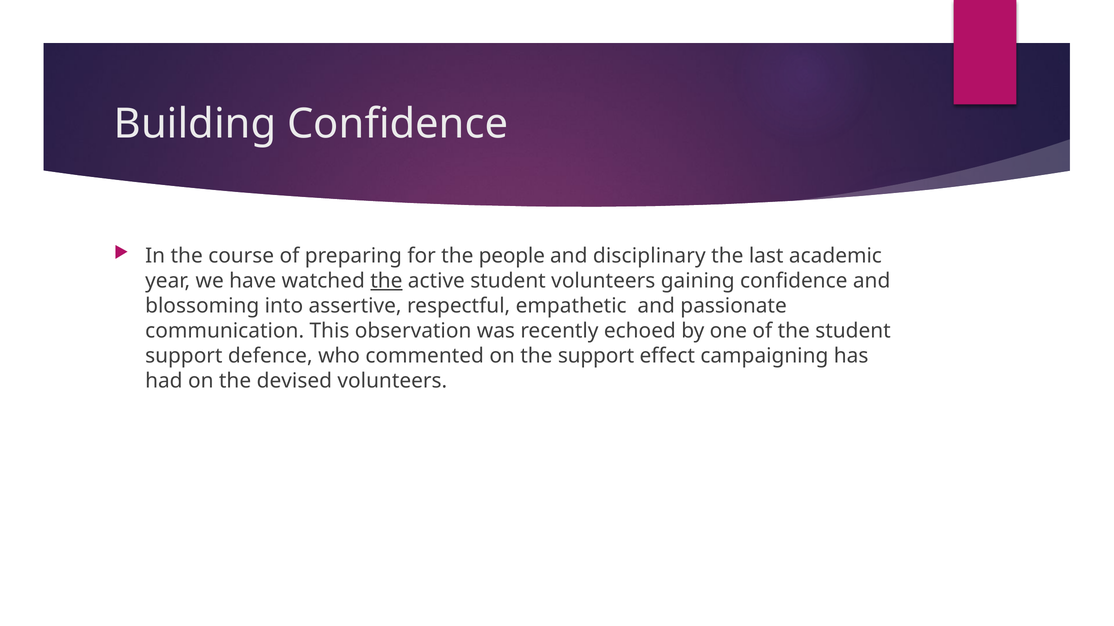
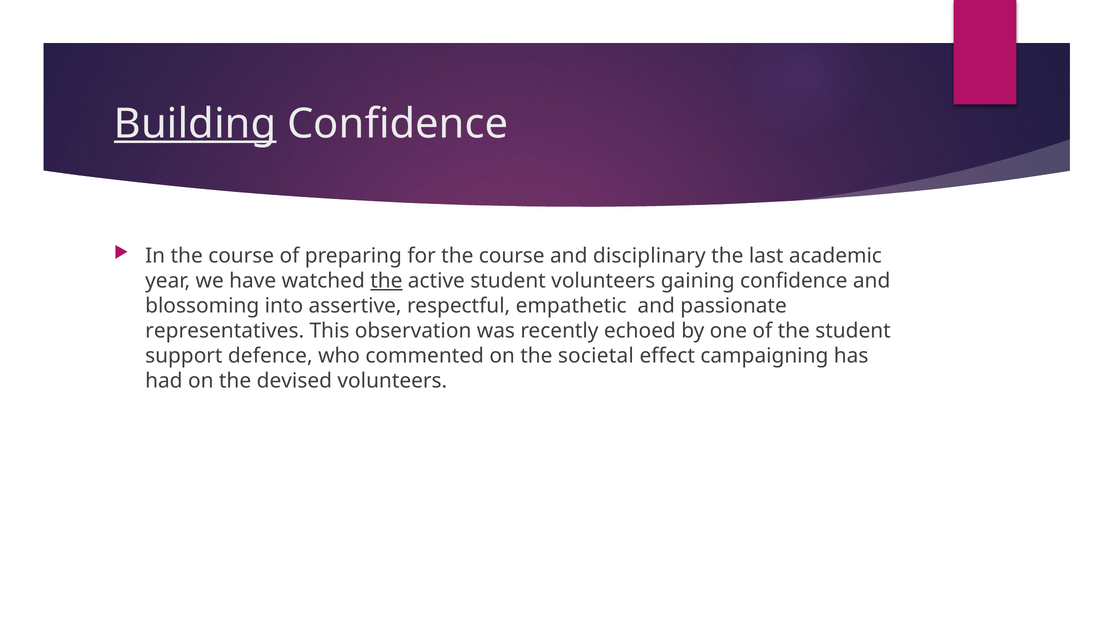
Building underline: none -> present (195, 124)
for the people: people -> course (512, 256)
communication: communication -> representatives (225, 331)
the support: support -> societal (596, 356)
